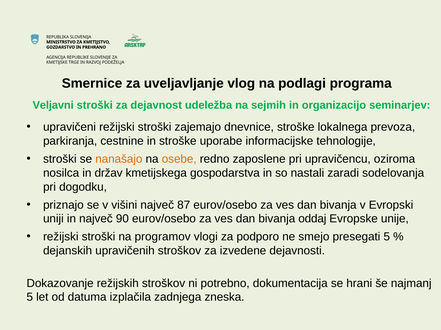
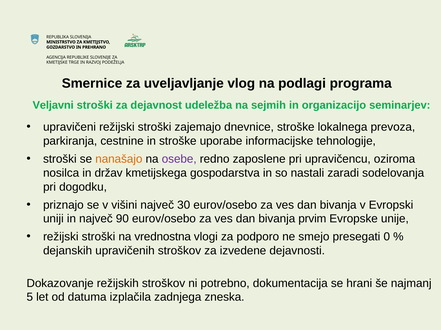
osebe colour: orange -> purple (179, 159)
87: 87 -> 30 (184, 205)
oddaj: oddaj -> prvim (312, 219)
programov: programov -> vrednostna (163, 237)
presegati 5: 5 -> 0 (387, 237)
